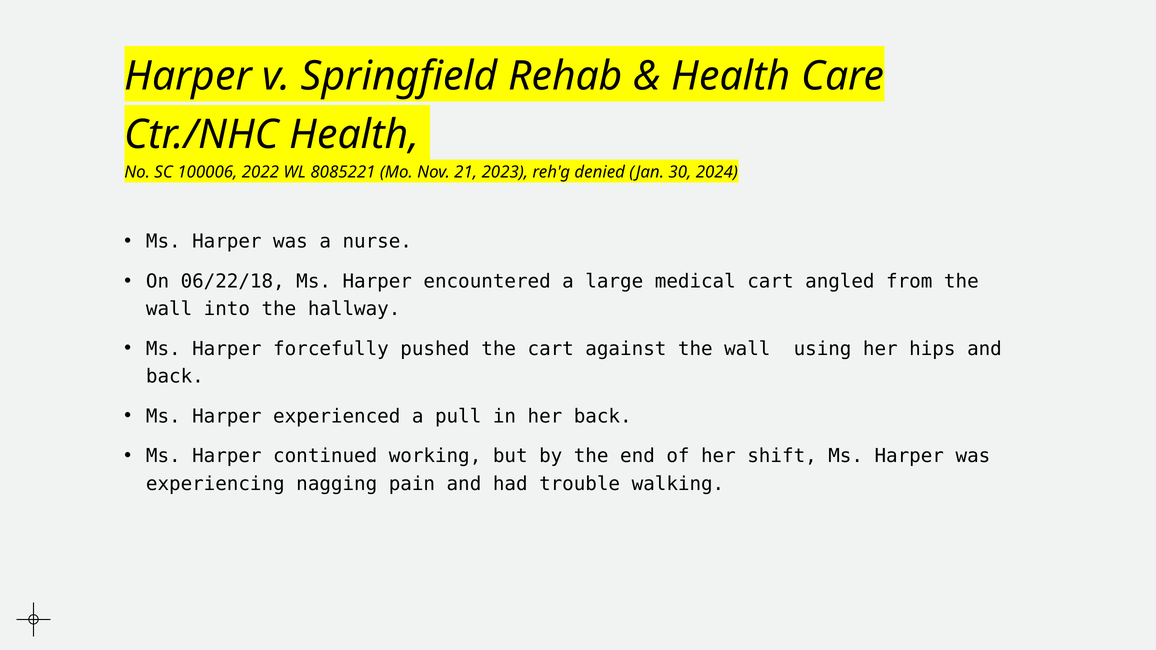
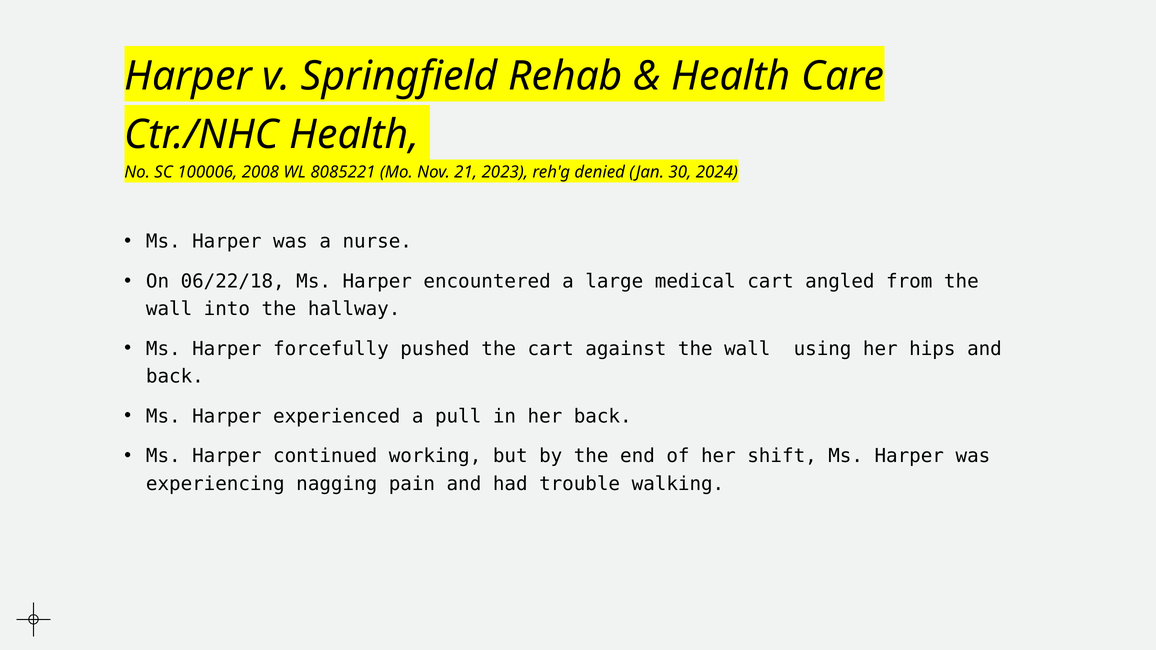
2022: 2022 -> 2008 (260, 172)
